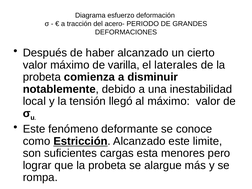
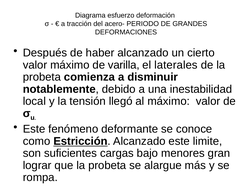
esta: esta -> bajo (147, 153)
pero: pero -> gran (219, 153)
